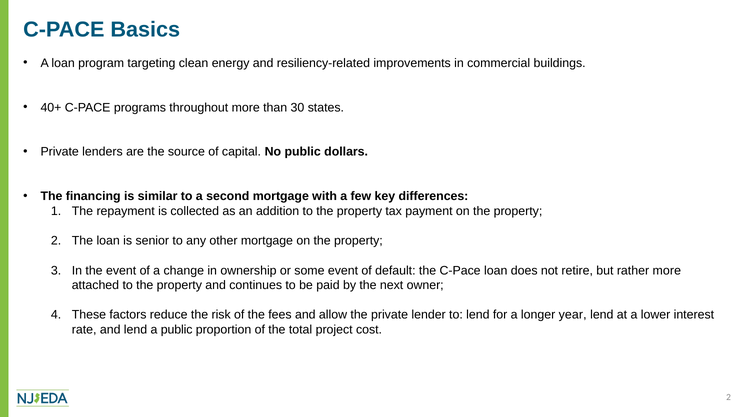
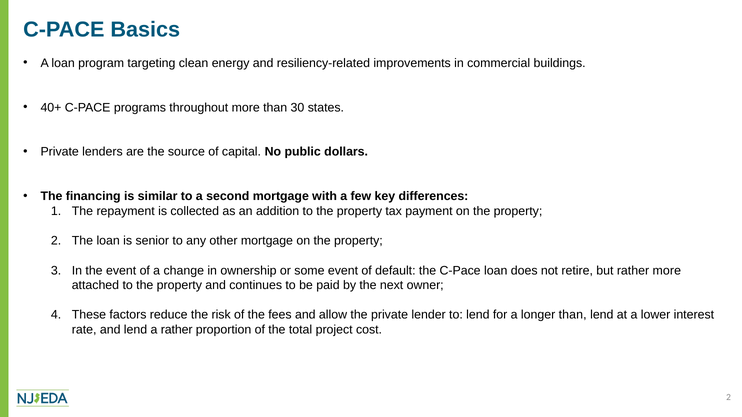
longer year: year -> than (573, 315)
a public: public -> rather (177, 330)
